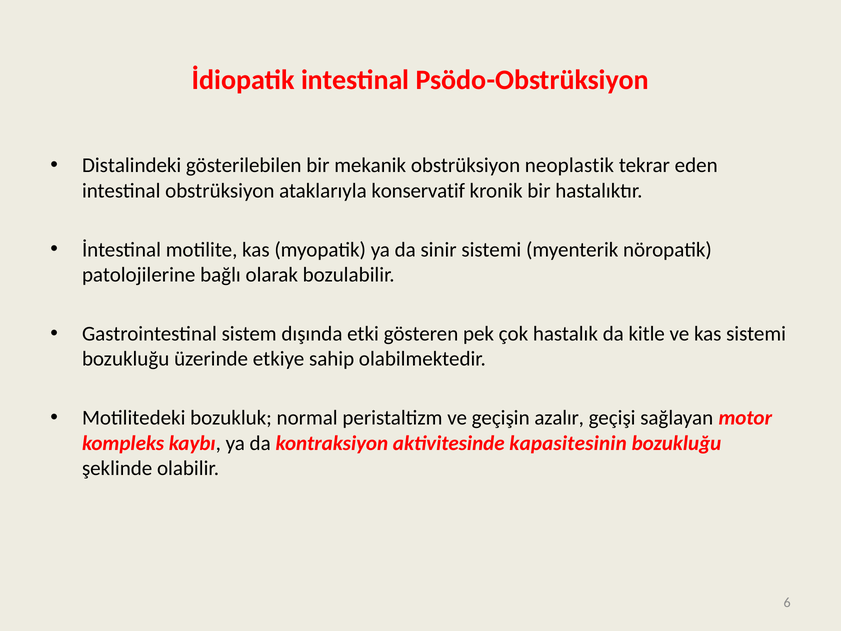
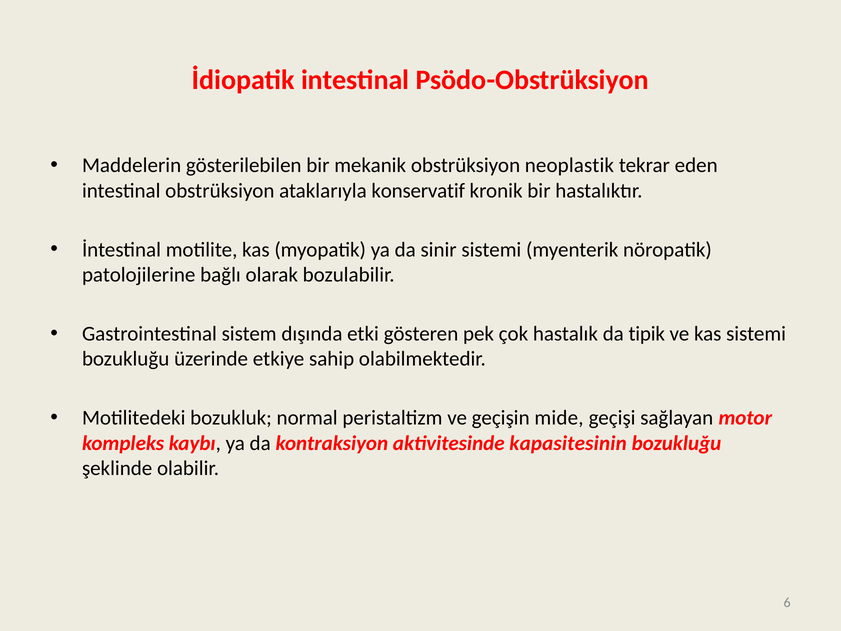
Distalindeki: Distalindeki -> Maddelerin (132, 165)
kitle: kitle -> tipik (647, 334)
azalır: azalır -> mide (559, 418)
